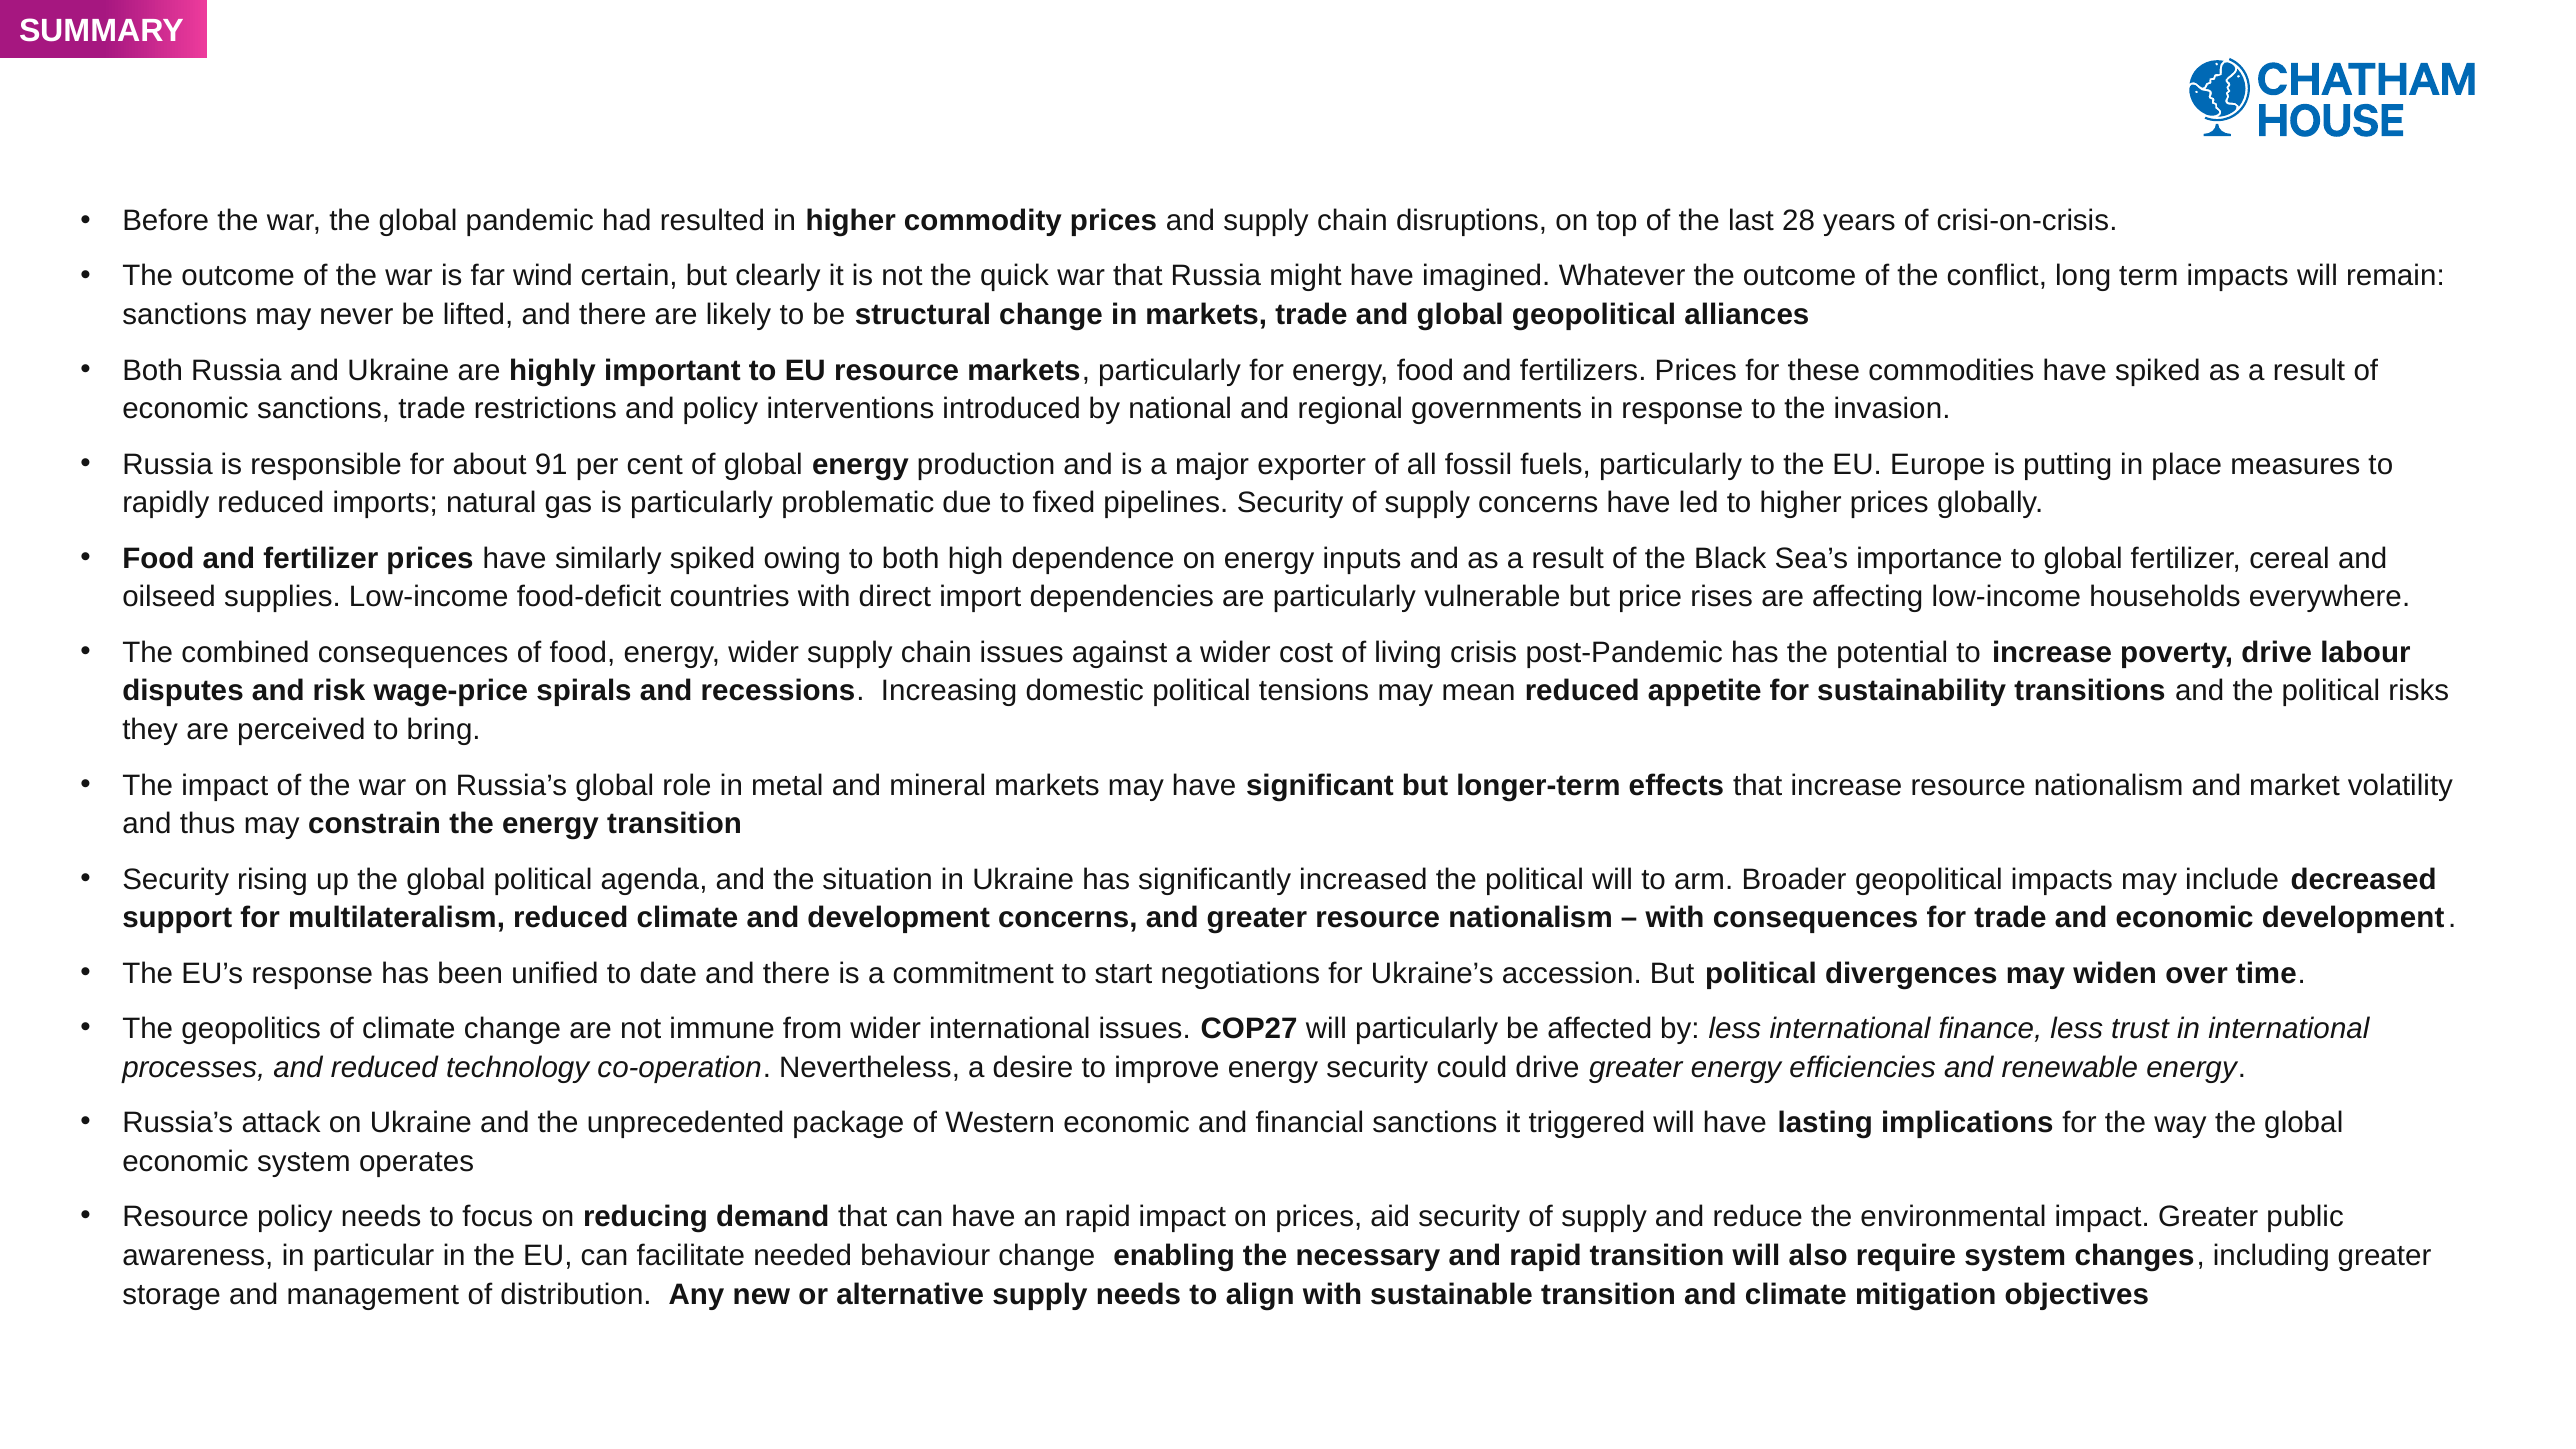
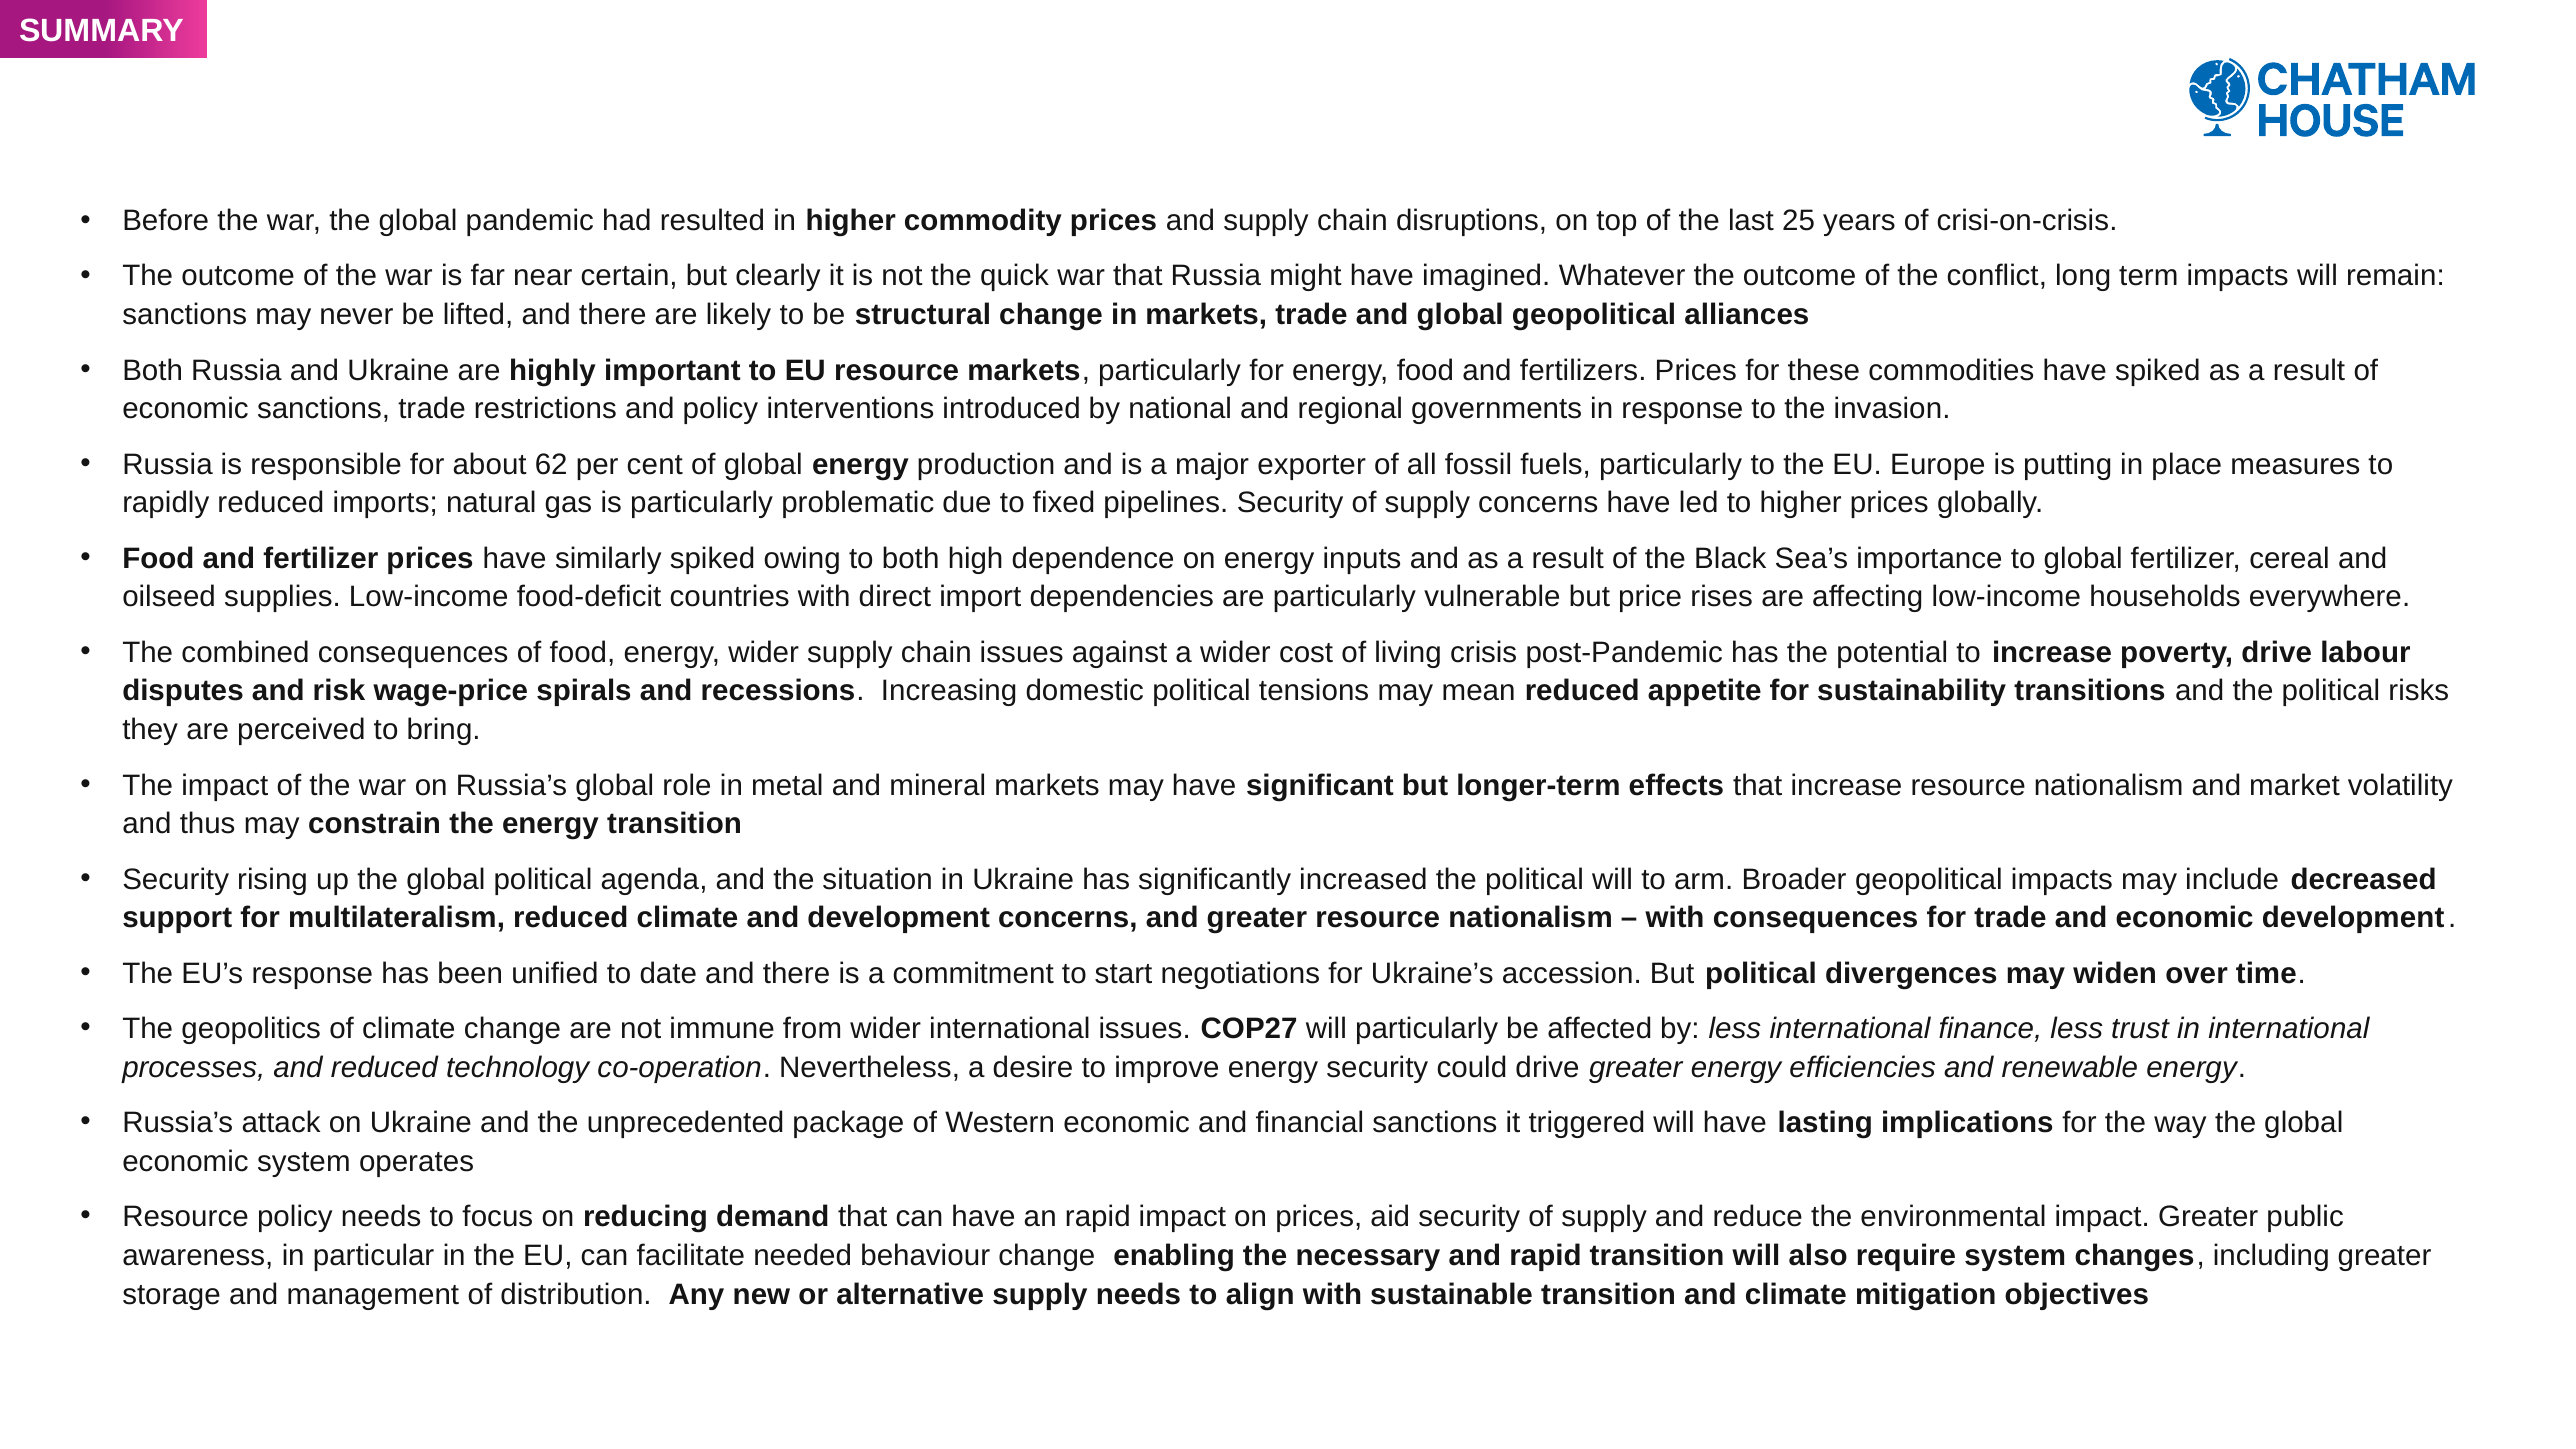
28: 28 -> 25 (1799, 221)
wind: wind -> near (543, 276)
91: 91 -> 62 (551, 464)
